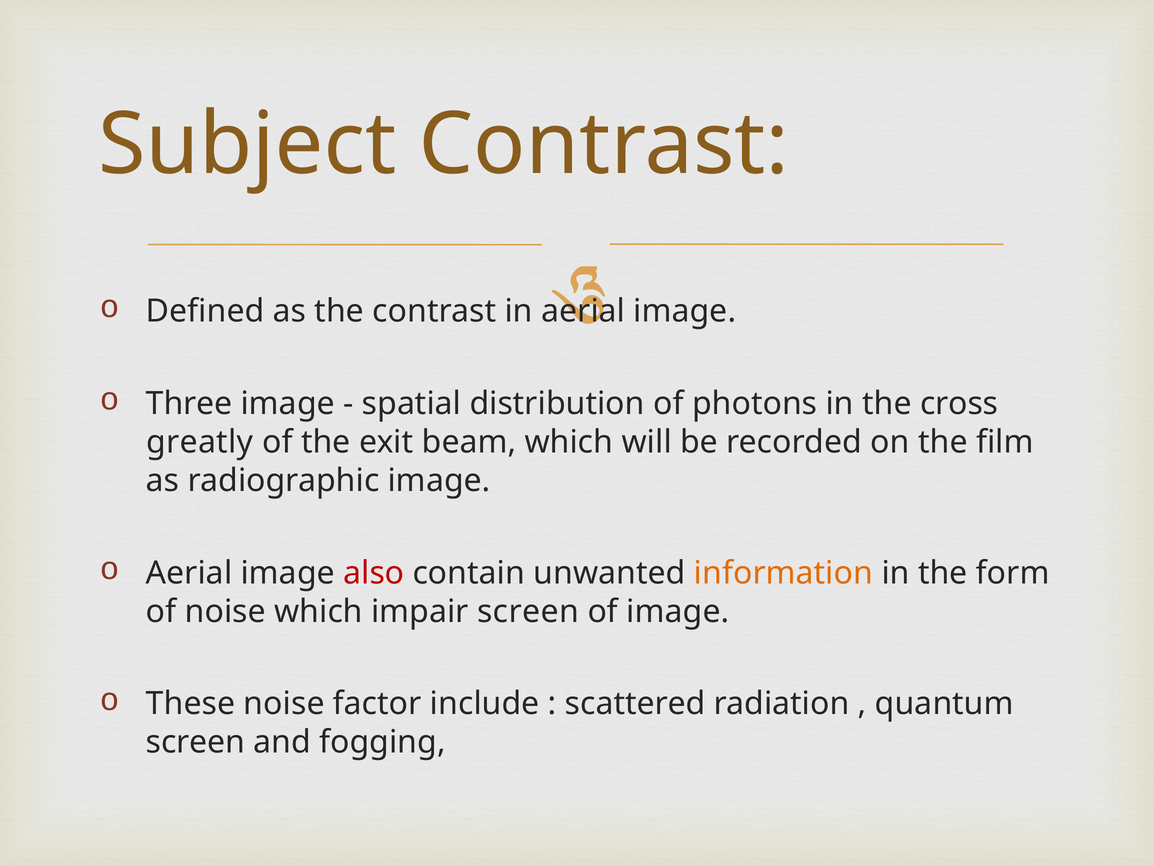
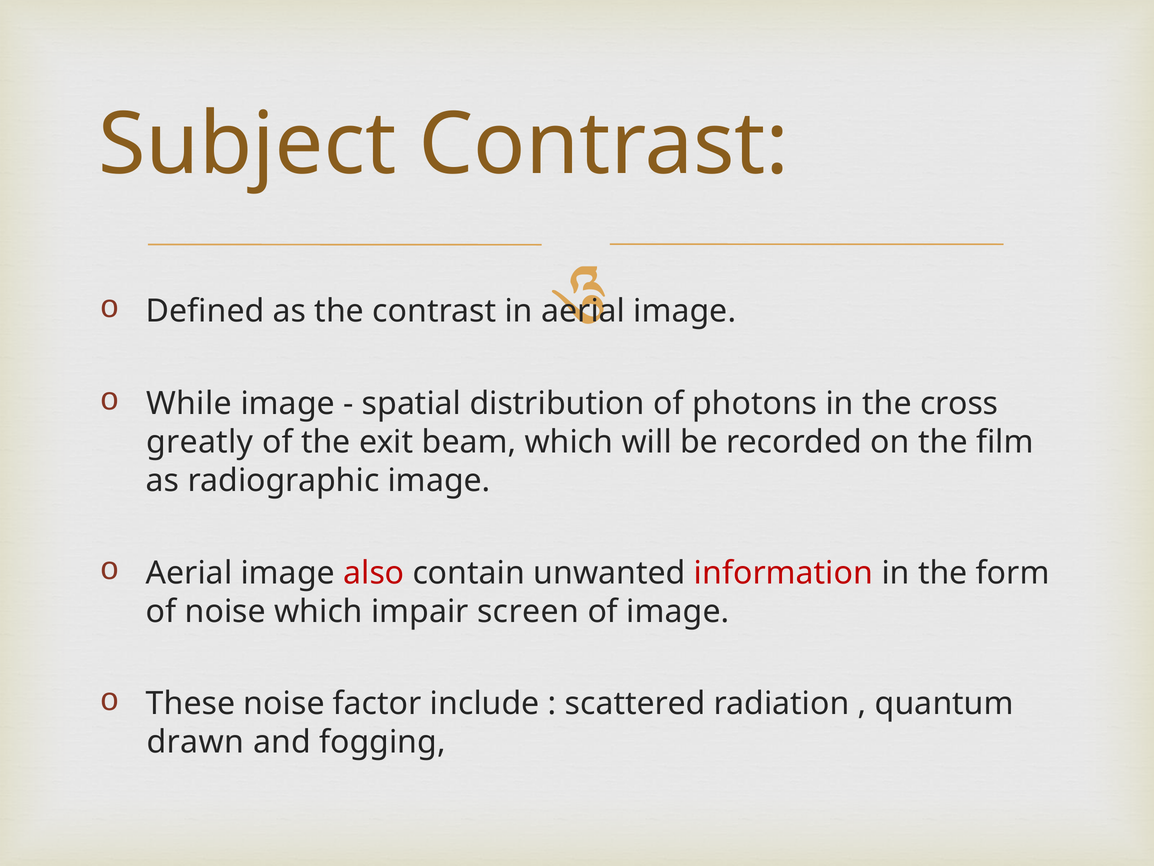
Three: Three -> While (189, 403)
information colour: orange -> red (784, 573)
screen: screen -> drawn (195, 742)
